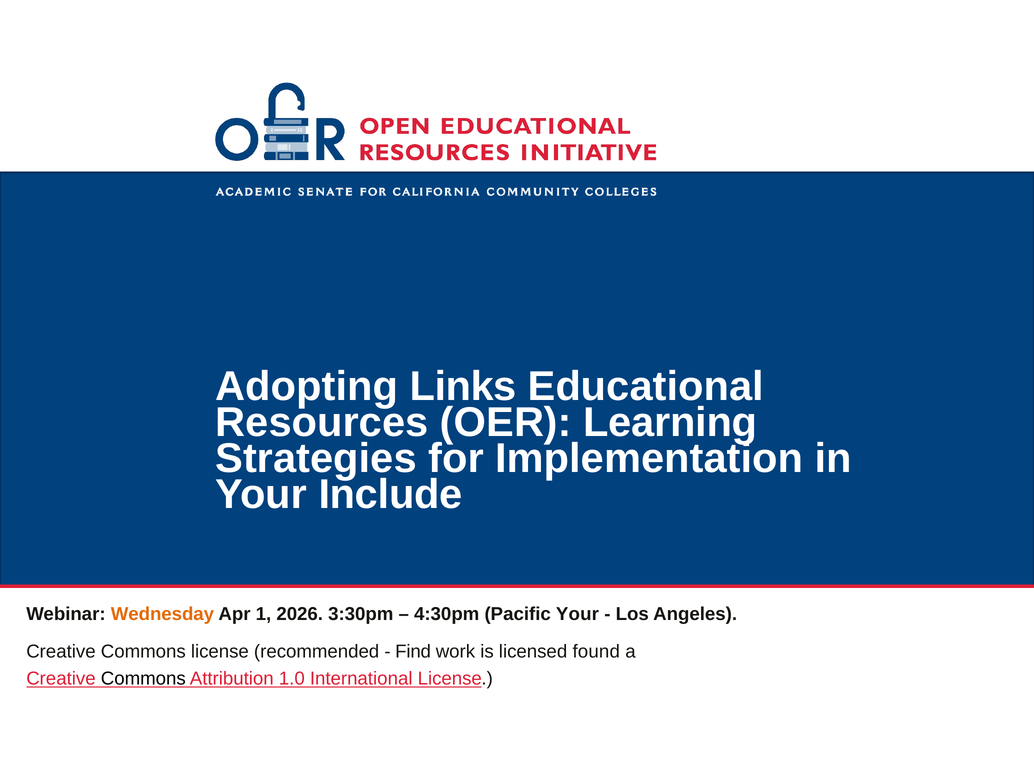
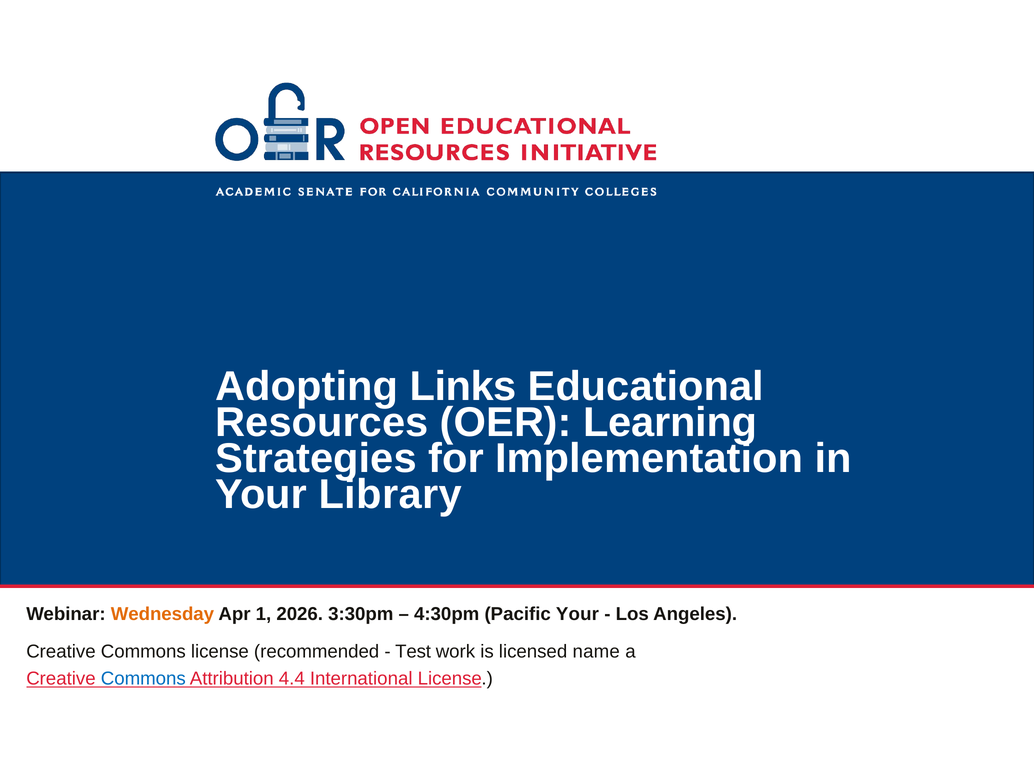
Include: Include -> Library (390, 495)
Find: Find -> Test (413, 652)
found: found -> name (596, 652)
Commons colour: black -> blue (143, 679)
1.0: 1.0 -> 4.4 (292, 679)
